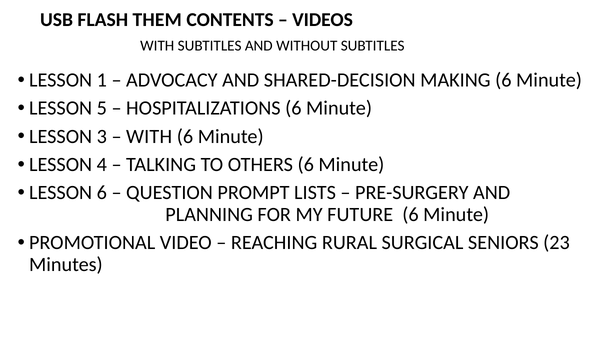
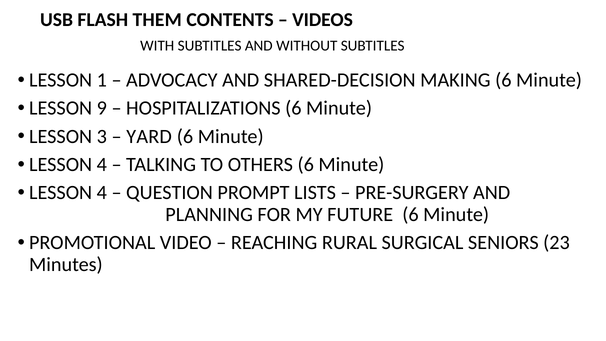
5: 5 -> 9 (102, 108)
WITH: WITH -> YARD (149, 136)
6: 6 -> 4 (102, 193)
